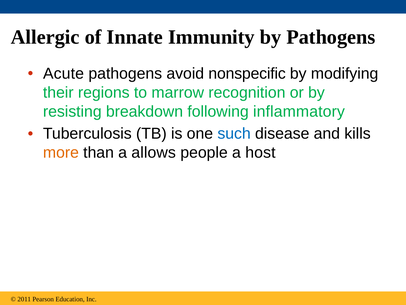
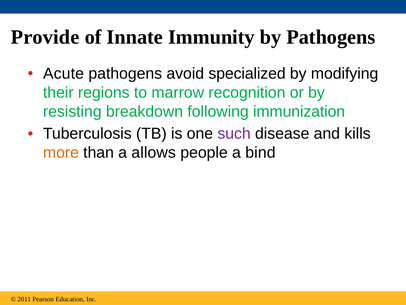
Allergic: Allergic -> Provide (45, 37)
nonspecific: nonspecific -> specialized (247, 74)
inflammatory: inflammatory -> immunization (299, 111)
such colour: blue -> purple (234, 134)
host: host -> bind (260, 153)
